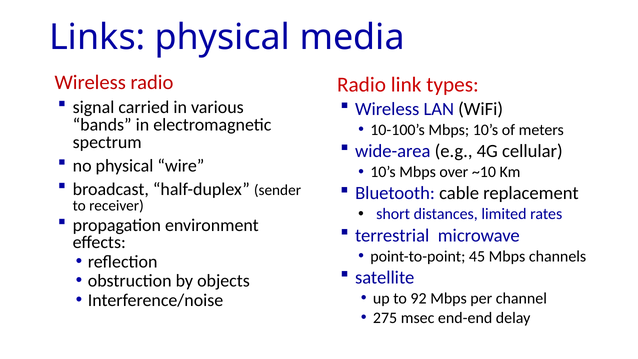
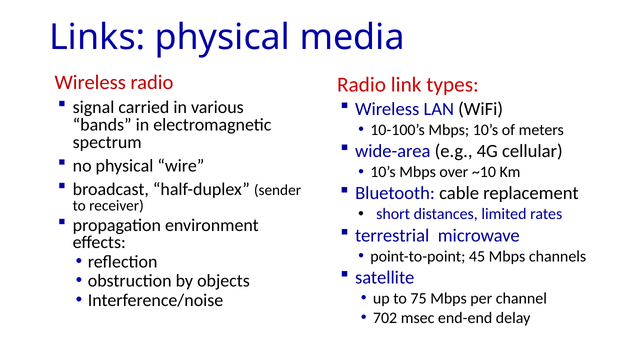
92: 92 -> 75 (419, 298)
275: 275 -> 702 (385, 318)
